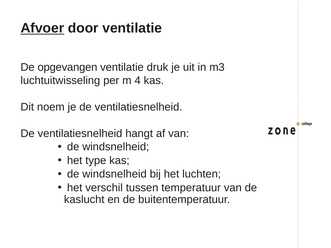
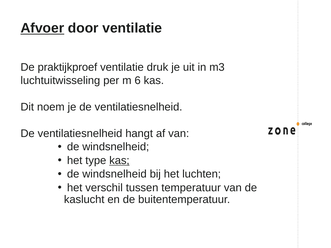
opgevangen: opgevangen -> praktijkproef (67, 67)
4: 4 -> 6 (138, 81)
kas underline: none -> present (119, 161)
